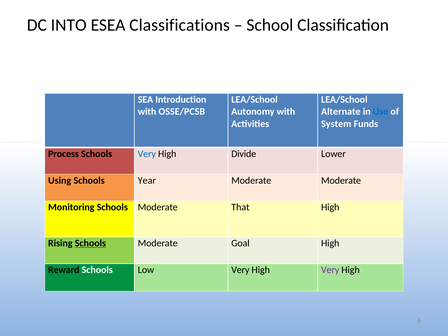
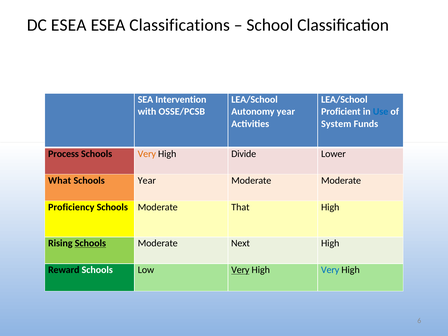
DC INTO: INTO -> ESEA (69, 25)
Introduction: Introduction -> Intervention (181, 100)
Autonomy with: with -> year (286, 112)
Alternate: Alternate -> Proficient (341, 112)
Very colour: blue -> orange (147, 154)
Using: Using -> What (60, 180)
Monitoring: Monitoring -> Proficiency (71, 207)
Goal: Goal -> Next (240, 243)
Very underline: none -> present (240, 270)
Very colour: purple -> blue (330, 270)
